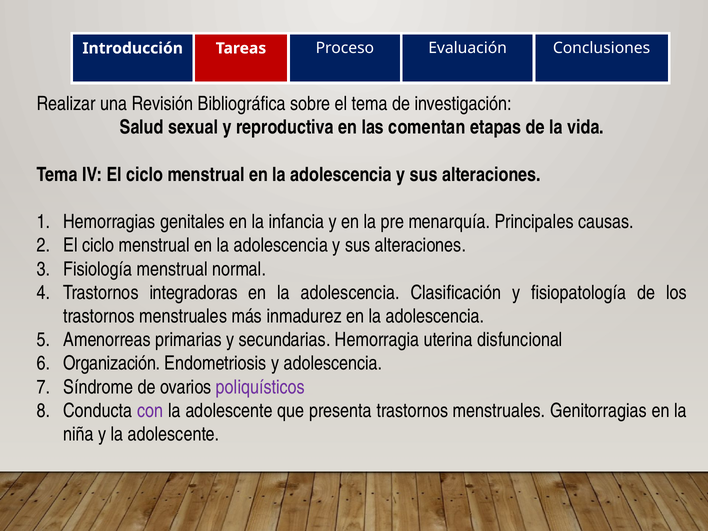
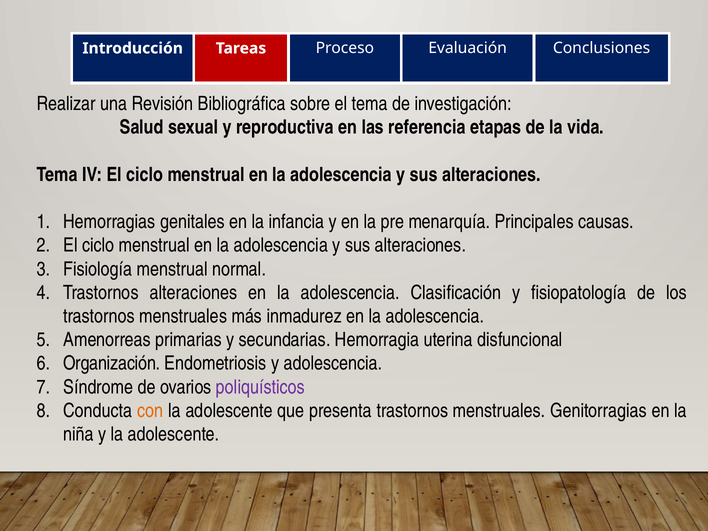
comentan: comentan -> referencia (427, 127)
Trastornos integradoras: integradoras -> alteraciones (193, 293)
con colour: purple -> orange (150, 411)
